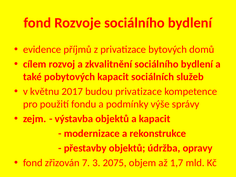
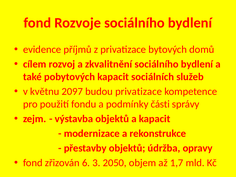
2017: 2017 -> 2097 (72, 91)
výše: výše -> části (160, 104)
7: 7 -> 6 (86, 163)
2075: 2075 -> 2050 (115, 163)
